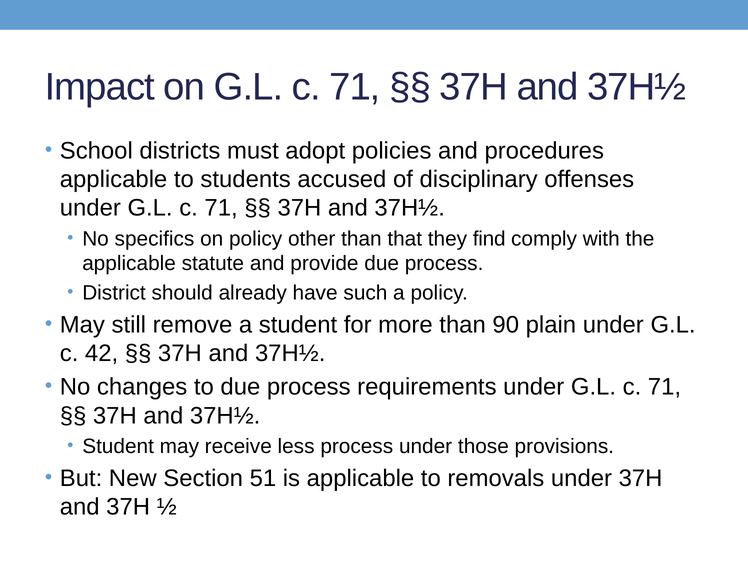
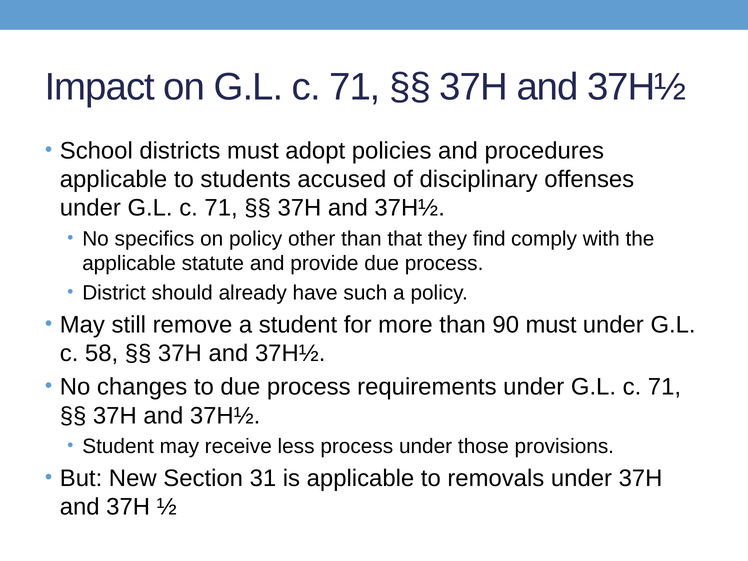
90 plain: plain -> must (551, 325)
42: 42 -> 58 (102, 353)
51: 51 -> 31 (263, 478)
